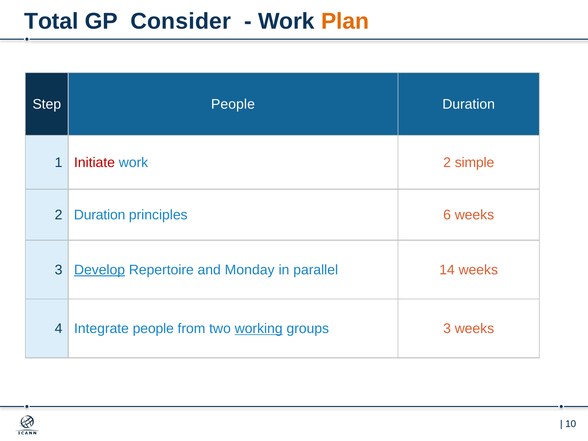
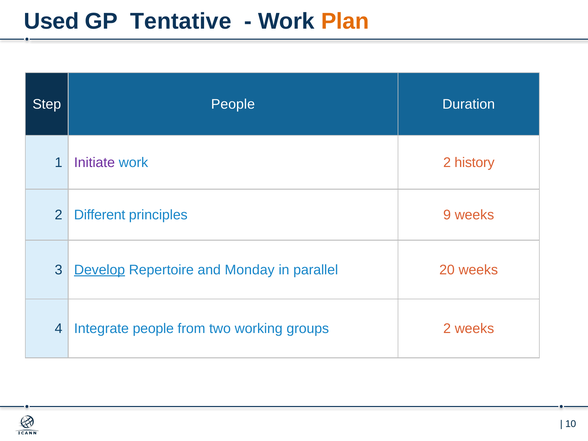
Total: Total -> Used (51, 21)
Consider: Consider -> Tentative (181, 21)
Initiate colour: red -> purple (95, 162)
simple: simple -> history (475, 162)
2 Duration: Duration -> Different (100, 215)
6: 6 -> 9 (447, 215)
14: 14 -> 20 (447, 270)
working underline: present -> none (259, 329)
groups 3: 3 -> 2 (447, 329)
